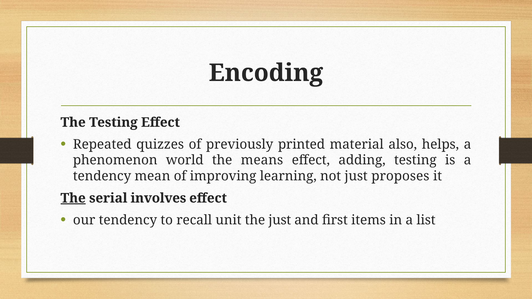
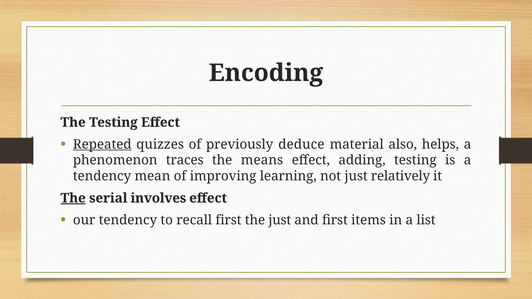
Repeated underline: none -> present (102, 144)
printed: printed -> deduce (301, 144)
world: world -> traces (185, 160)
proposes: proposes -> relatively (400, 176)
recall unit: unit -> first (228, 220)
